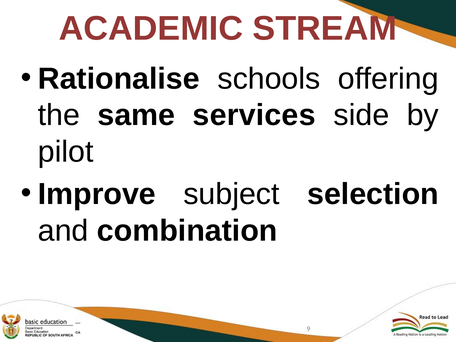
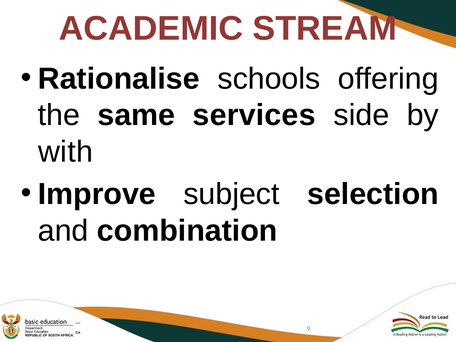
pilot: pilot -> with (65, 152)
